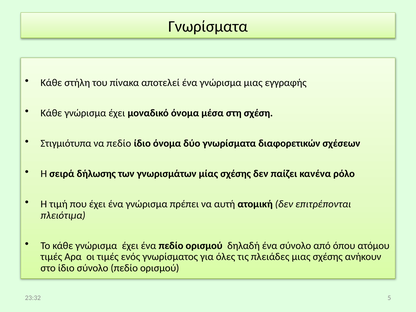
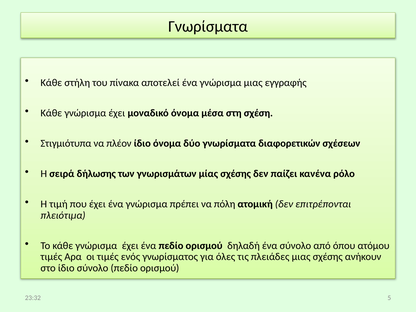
να πεδίο: πεδίο -> πλέον (119, 143)
αυτή: αυτή -> πόλη (225, 204)
